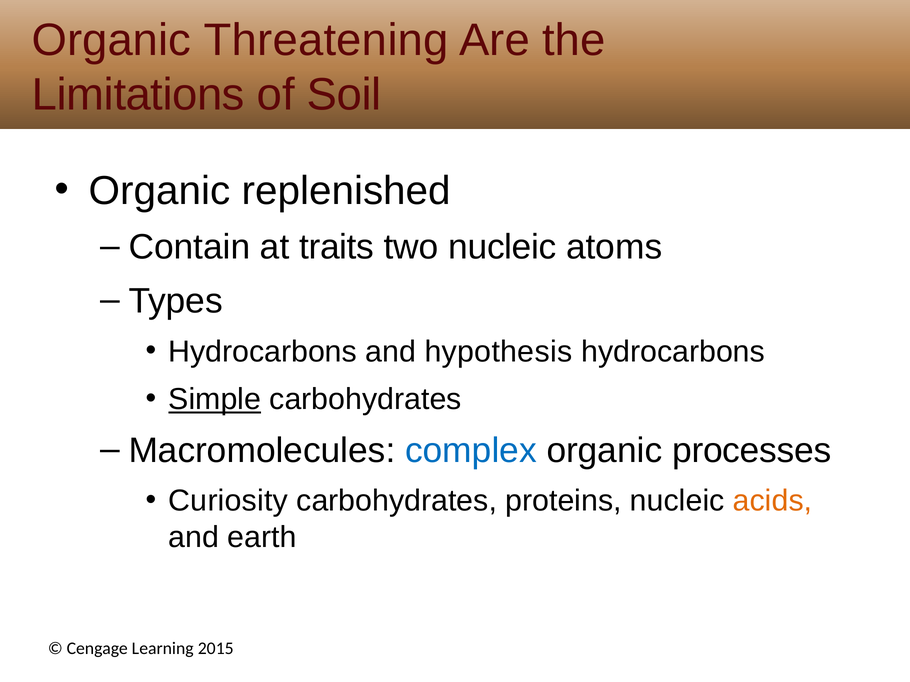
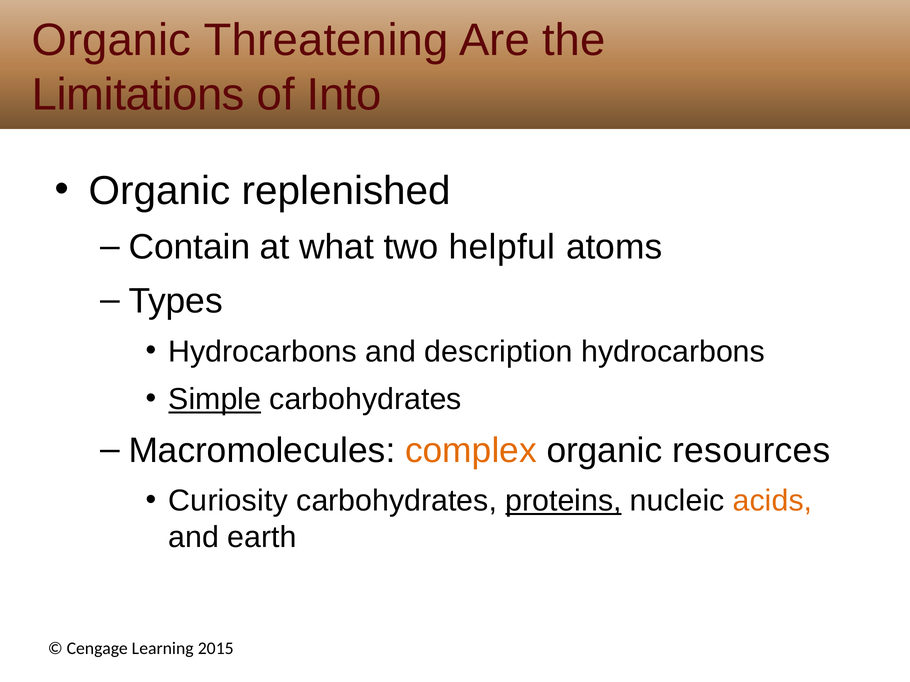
Soil: Soil -> Into (344, 95)
traits: traits -> what (336, 247)
two nucleic: nucleic -> helpful (502, 247)
hypothesis: hypothesis -> description (499, 352)
complex colour: blue -> orange (471, 451)
processes: processes -> resources (751, 451)
proteins underline: none -> present (563, 501)
